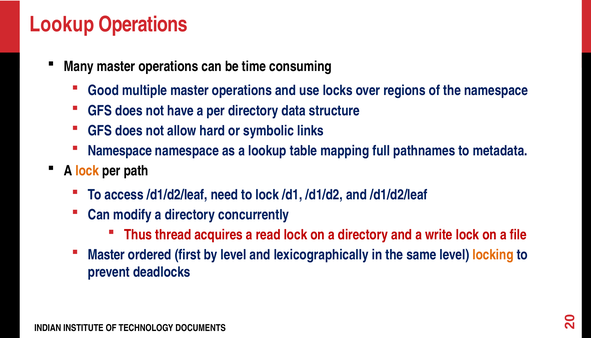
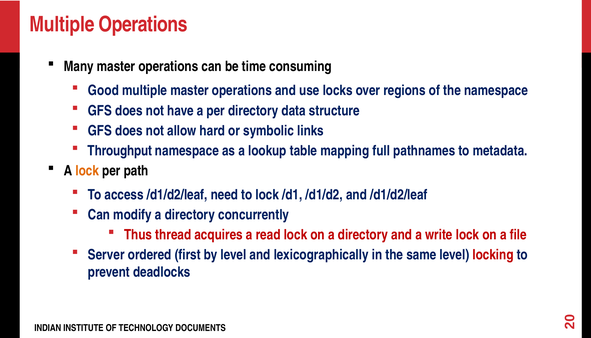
Lookup: Lookup -> Multiple (62, 24)
Namespace: Namespace -> Throughput (120, 151)
Master: Master -> Server (106, 255)
locking colour: orange -> red (493, 255)
